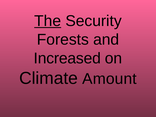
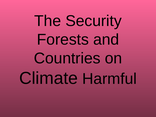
The underline: present -> none (48, 21)
Increased: Increased -> Countries (67, 58)
Amount: Amount -> Harmful (110, 79)
